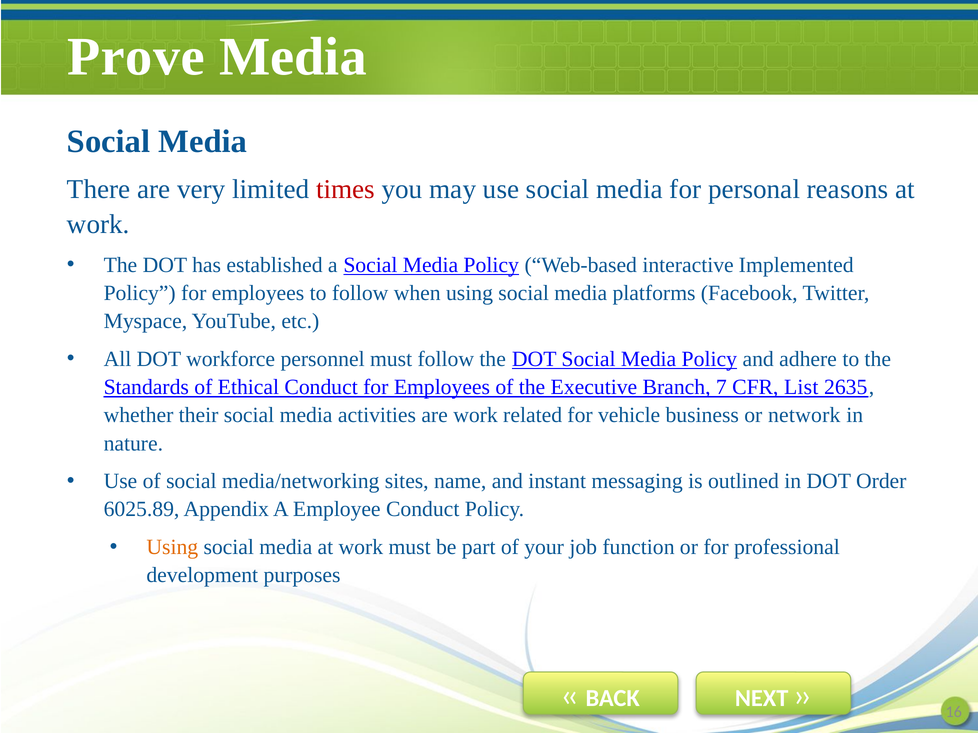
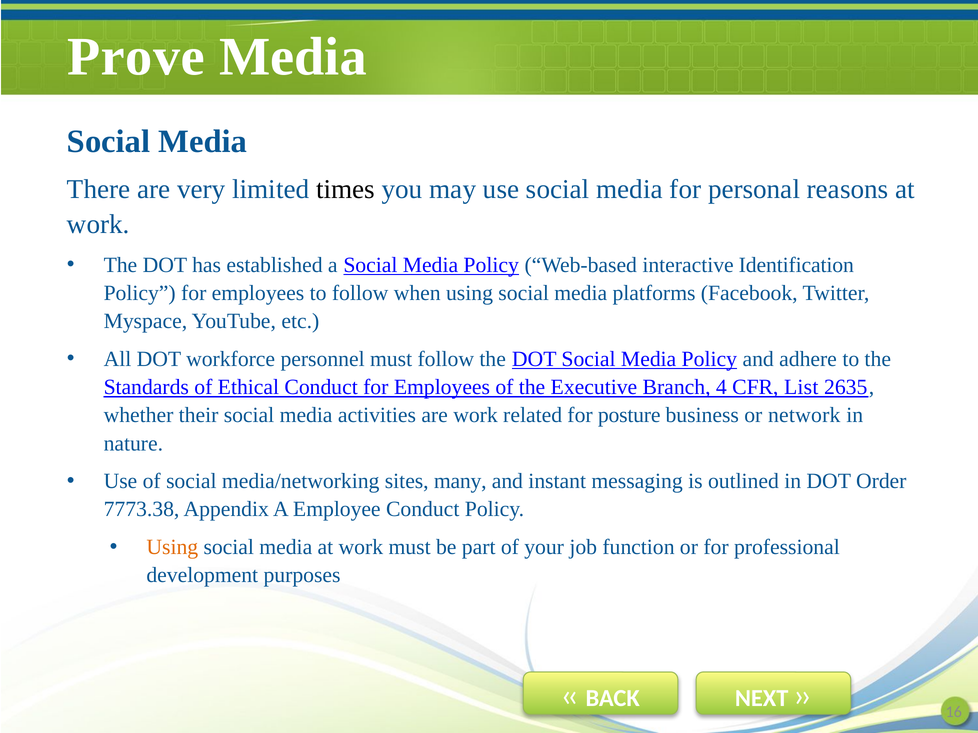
times colour: red -> black (345, 189)
Implemented: Implemented -> Identification (796, 265)
7: 7 -> 4 (721, 387)
vehicle: vehicle -> posture (629, 416)
name: name -> many (460, 482)
6025.89: 6025.89 -> 7773.38 (142, 510)
